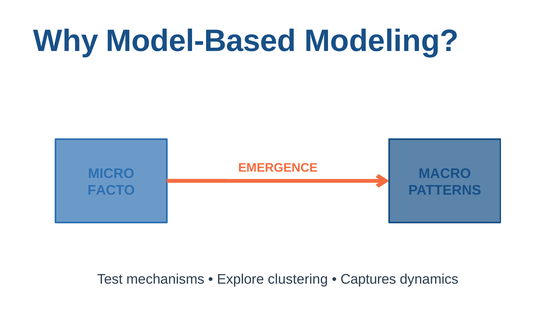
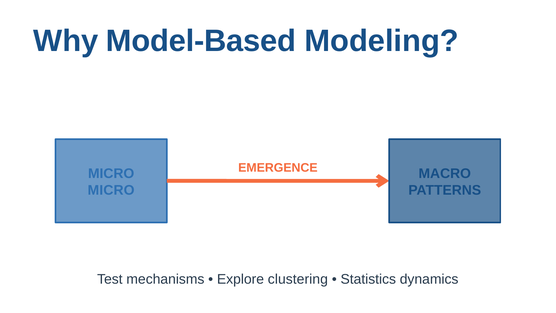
FACTO: FACTO -> MICRO (111, 190)
Captures: Captures -> Statistics (368, 279)
